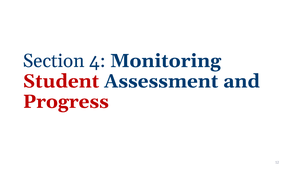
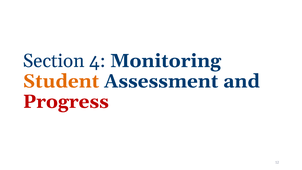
Student colour: red -> orange (61, 81)
